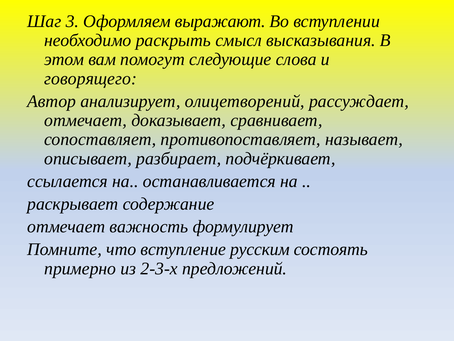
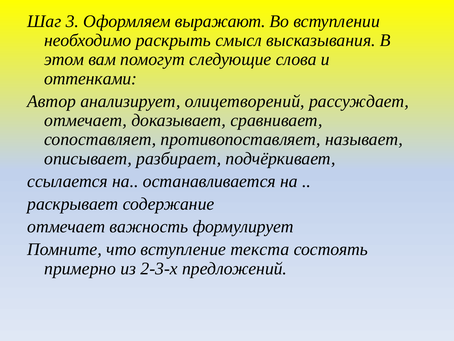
говорящего: говорящего -> оттенками (91, 78)
русским: русским -> текста (260, 249)
